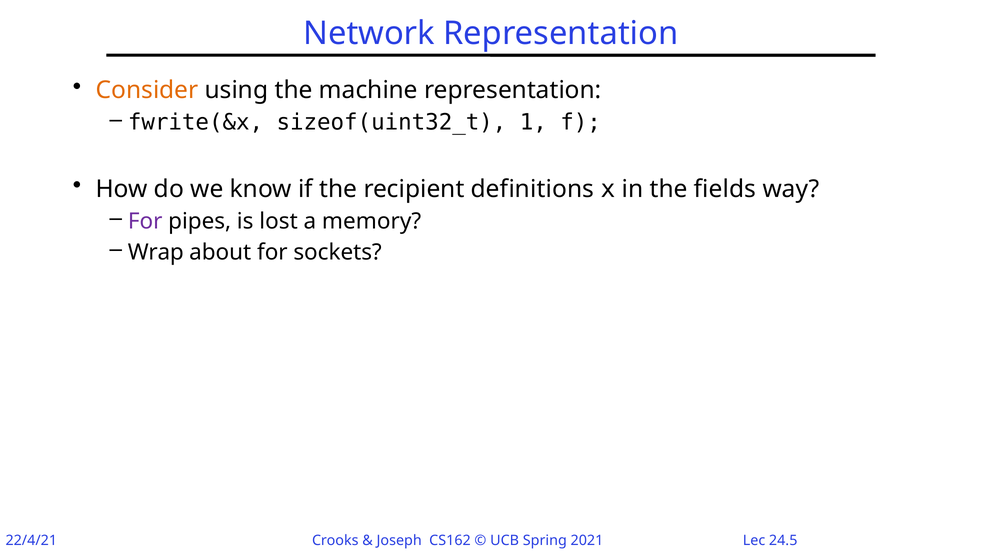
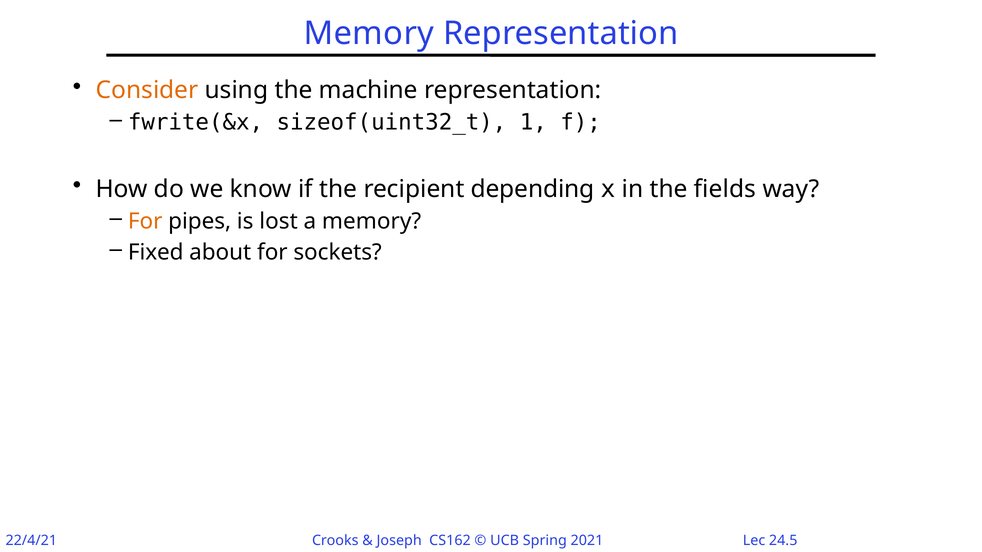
Network: Network -> Memory (369, 34)
definitions: definitions -> depending (533, 189)
For colour: purple -> orange (145, 221)
Wrap: Wrap -> Fixed (156, 252)
